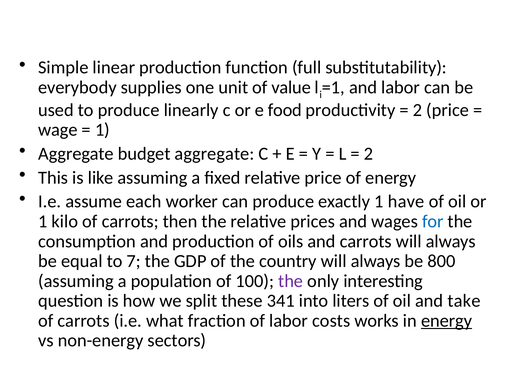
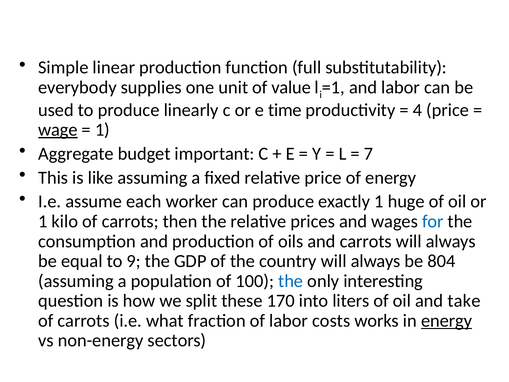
food: food -> time (285, 110)
2: 2 -> 4 (417, 110)
wage underline: none -> present (58, 130)
budget aggregate: aggregate -> important (215, 154)
2: 2 -> 7 (369, 154)
have: have -> huge (406, 201)
7: 7 -> 9 (134, 261)
800: 800 -> 804 (442, 261)
the colour: purple -> blue (291, 281)
341: 341 -> 170 (281, 301)
